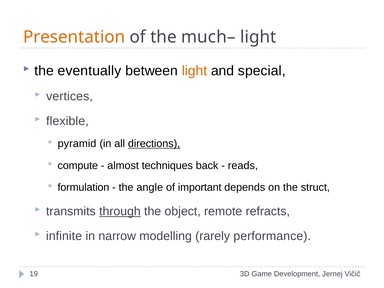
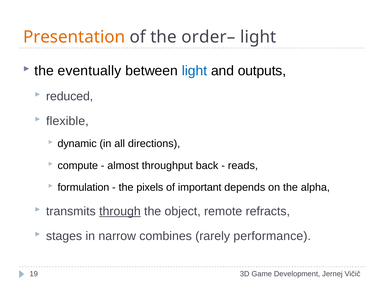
much–: much– -> order– (208, 37)
light colour: orange -> blue (194, 71)
special: special -> outputs (262, 71)
vertices: vertices -> reduced (70, 96)
pyramid: pyramid -> dynamic (77, 144)
directions underline: present -> none (154, 144)
techniques: techniques -> throughput (167, 166)
angle: angle -> pixels (150, 187)
struct: struct -> alpha (315, 187)
infinite: infinite -> stages (64, 236)
modelling: modelling -> combines (166, 236)
